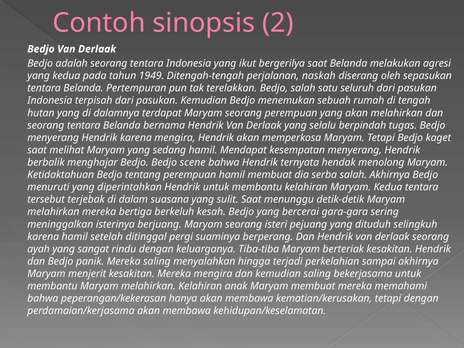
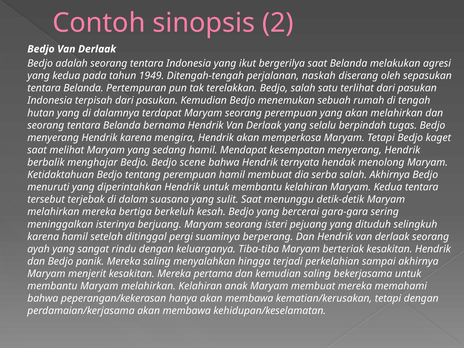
seluruh: seluruh -> terlihat (357, 88)
Mereka mengira: mengira -> pertama (213, 274)
